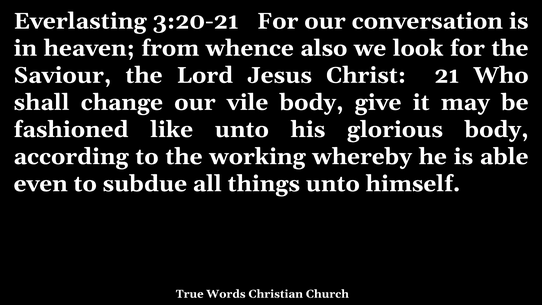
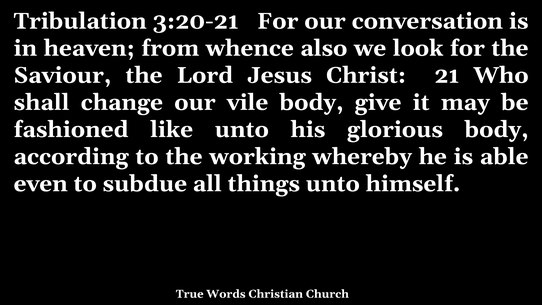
Everlasting: Everlasting -> Tribulation (80, 21)
